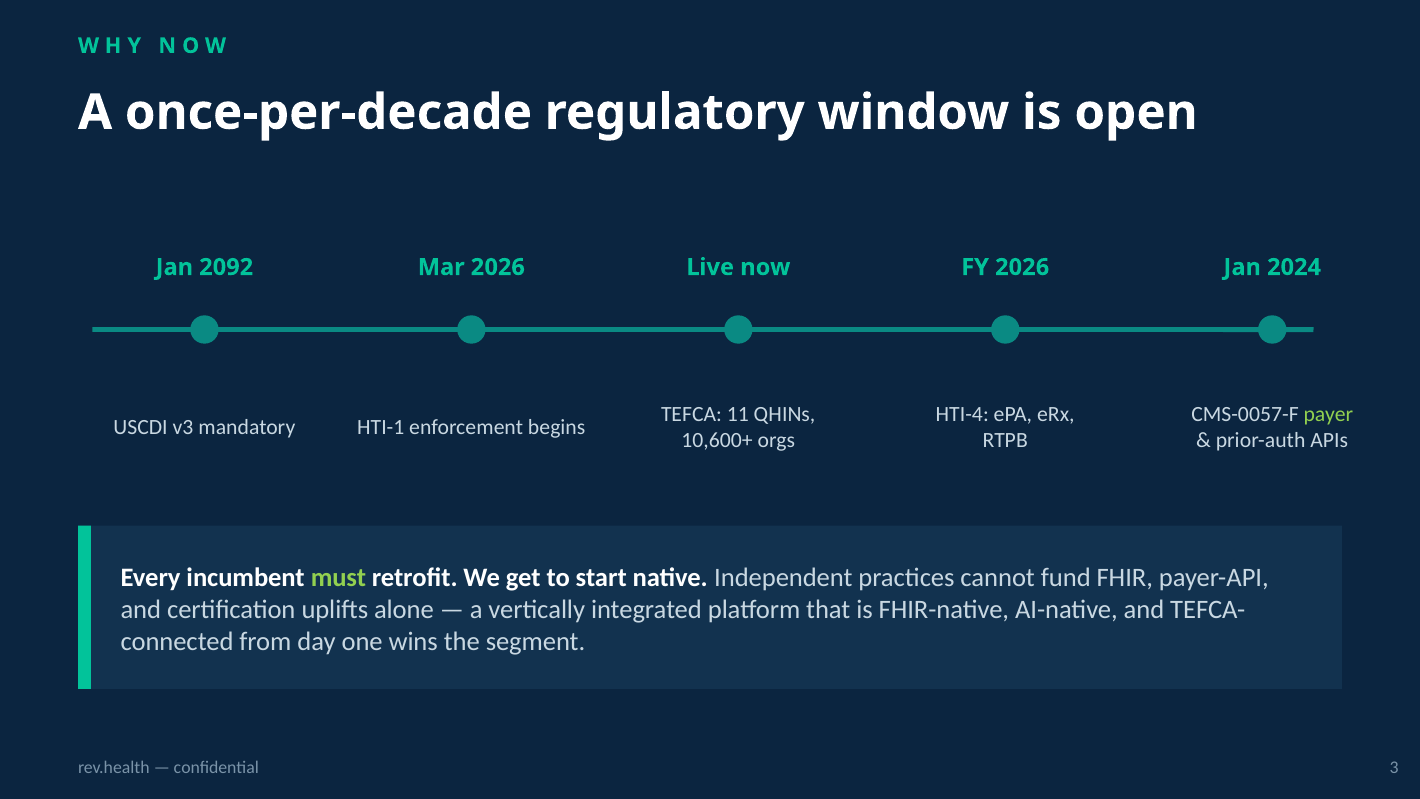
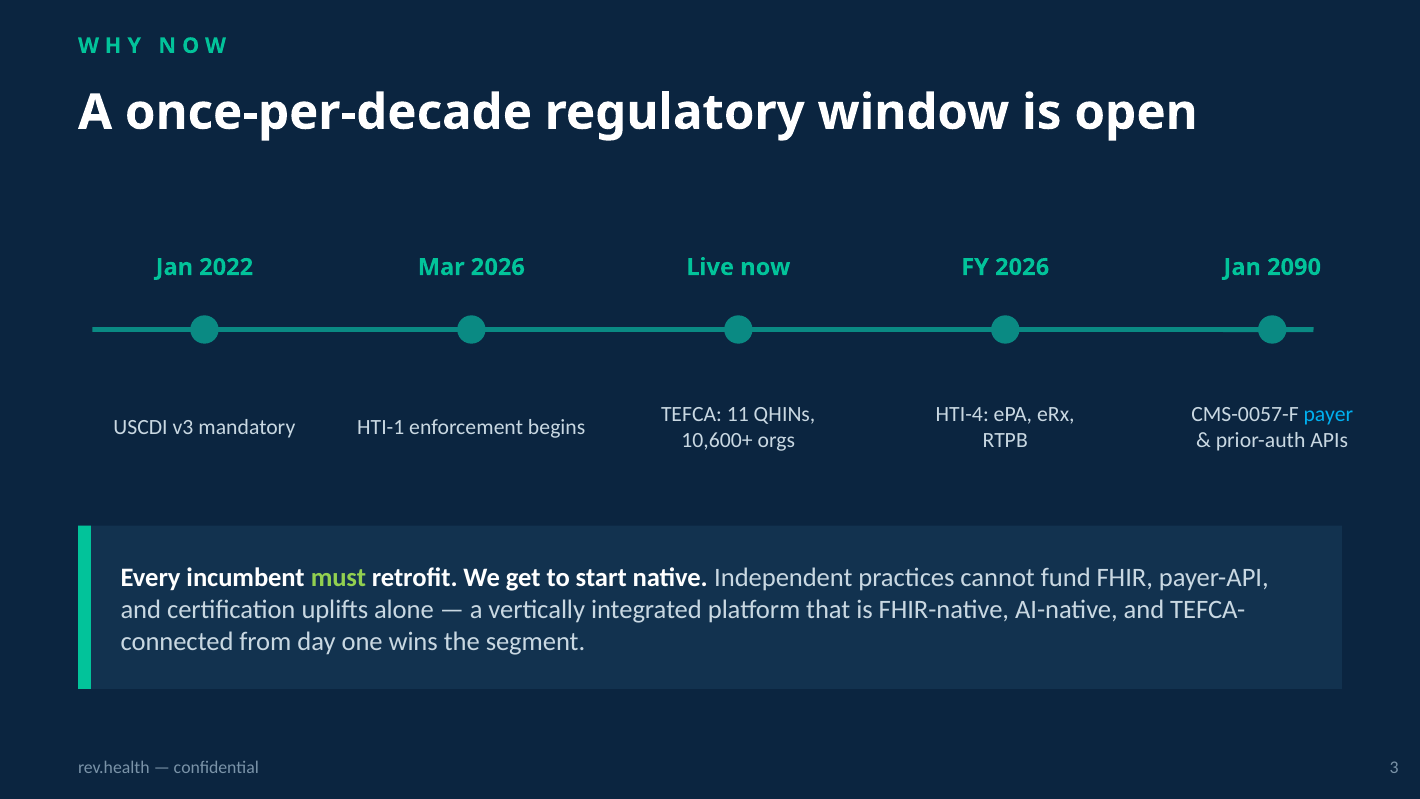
2092: 2092 -> 2022 (226, 267)
2024: 2024 -> 2090 (1294, 267)
payer colour: light green -> light blue (1328, 414)
